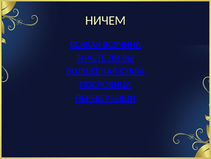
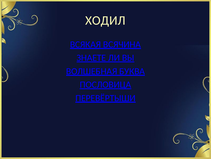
НИЧЕМ: НИЧЕМ -> ХОДИЛ (105, 20)
